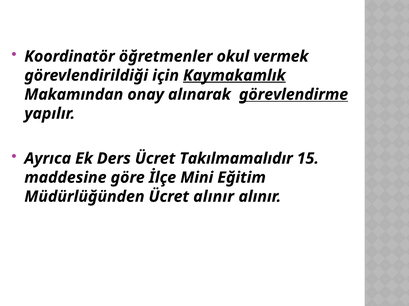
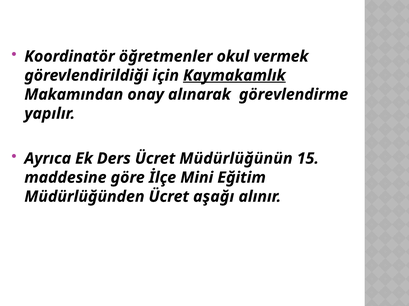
görevlendirme underline: present -> none (294, 95)
Takılmamalıdır: Takılmamalıdır -> Müdürlüğünün (236, 159)
Ücret alınır: alınır -> aşağı (214, 197)
